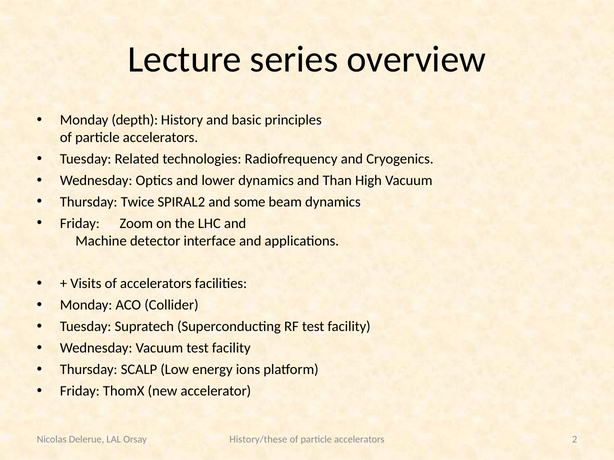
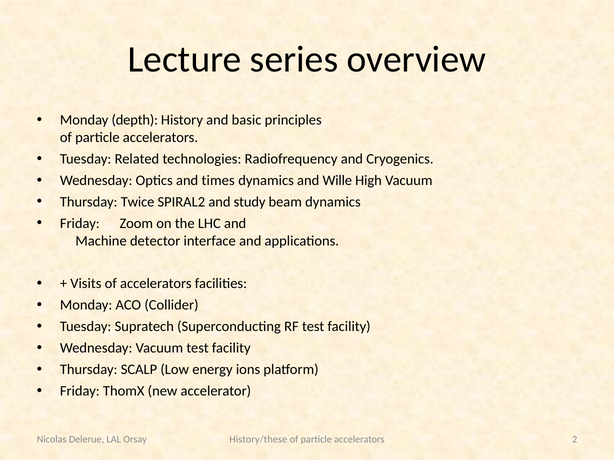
lower: lower -> times (218, 181)
Than: Than -> Wille (337, 181)
some: some -> study (250, 202)
